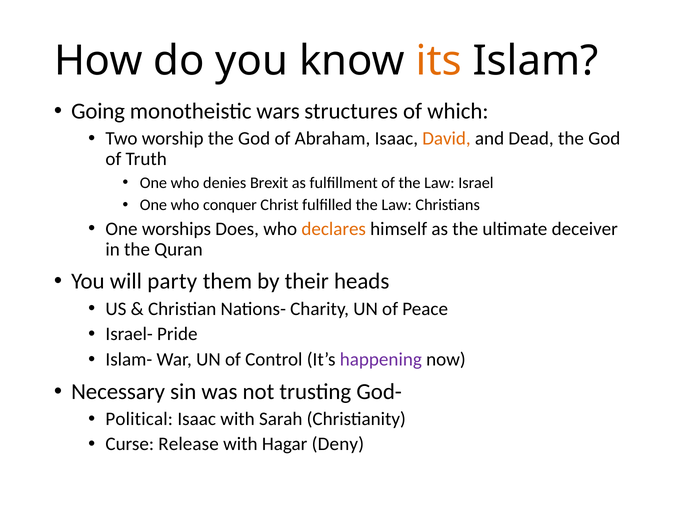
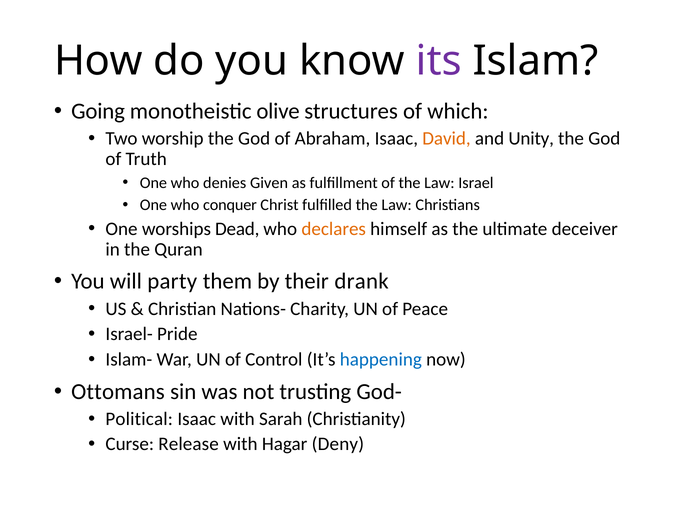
its colour: orange -> purple (439, 61)
wars: wars -> olive (278, 111)
Dead: Dead -> Unity (531, 139)
Brexit: Brexit -> Given (269, 183)
Does: Does -> Dead (237, 229)
heads: heads -> drank (362, 282)
happening colour: purple -> blue (381, 360)
Necessary: Necessary -> Ottomans (118, 392)
